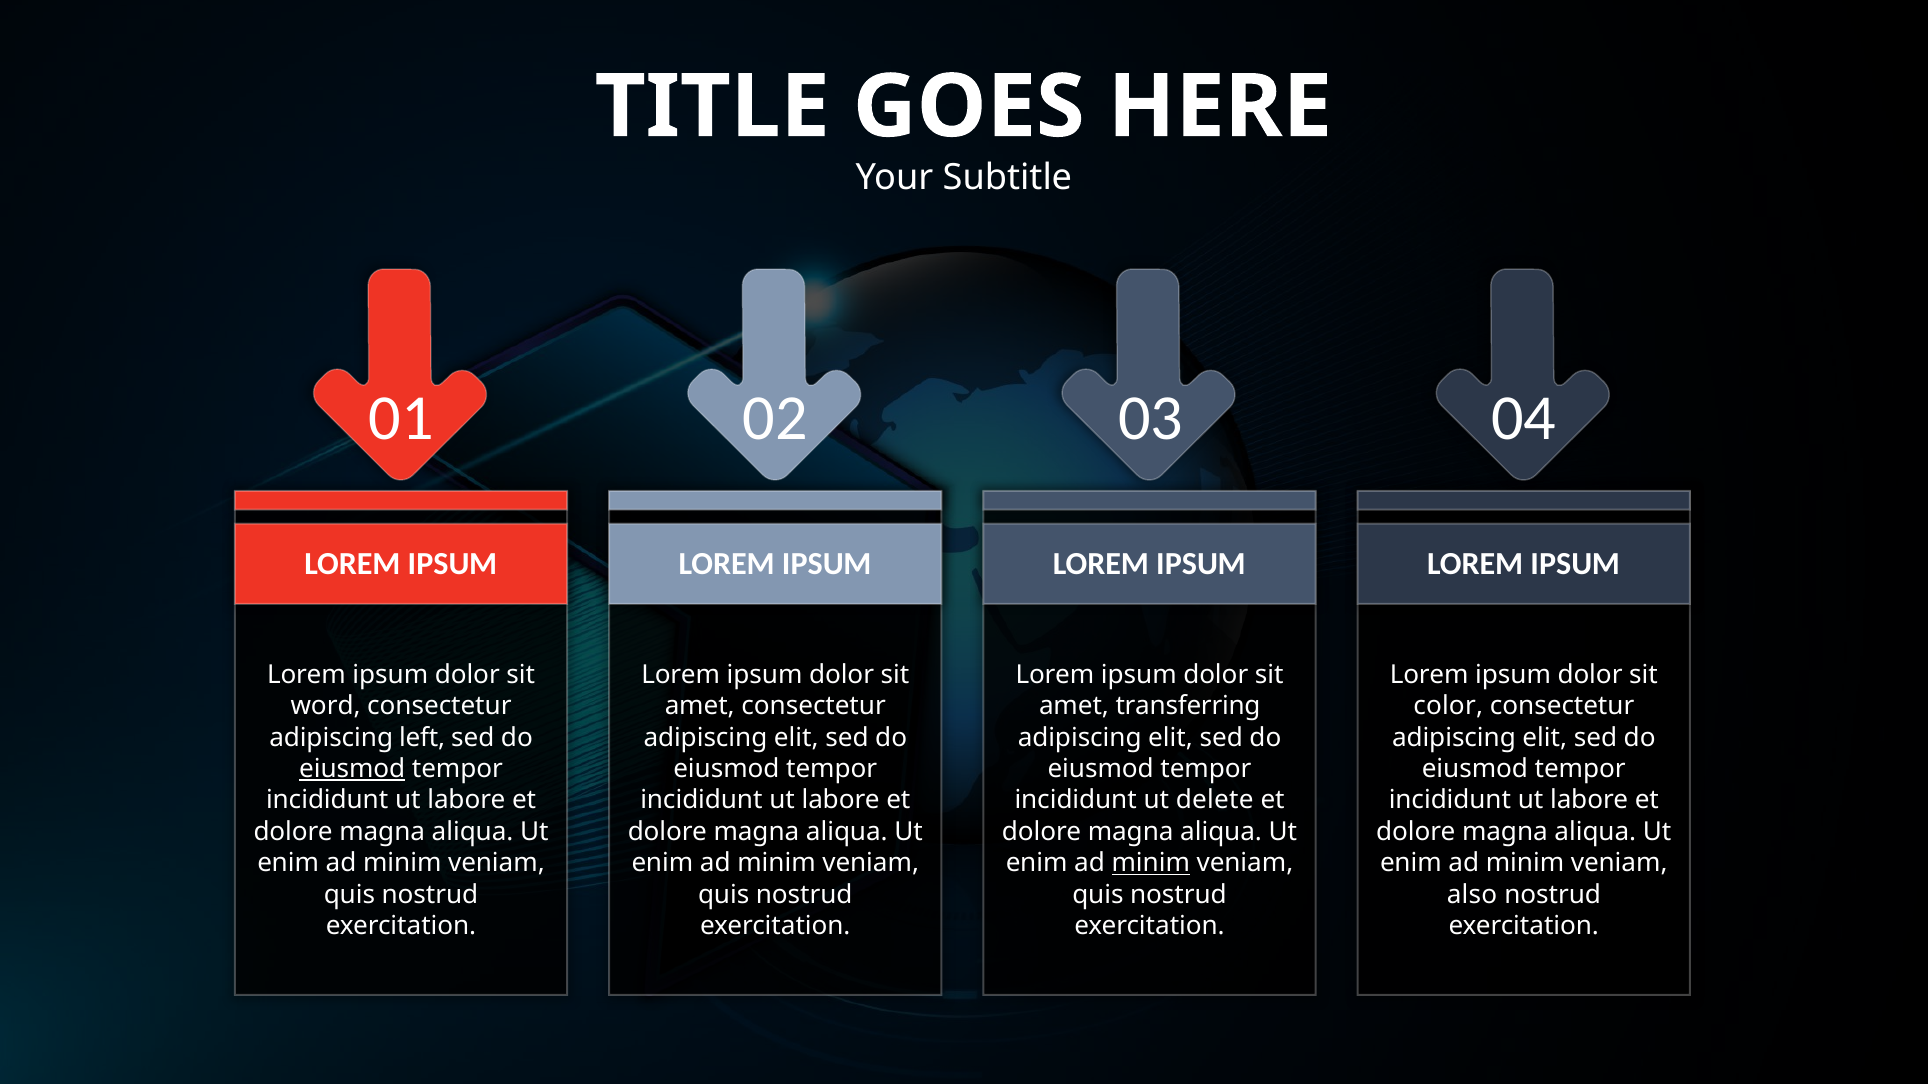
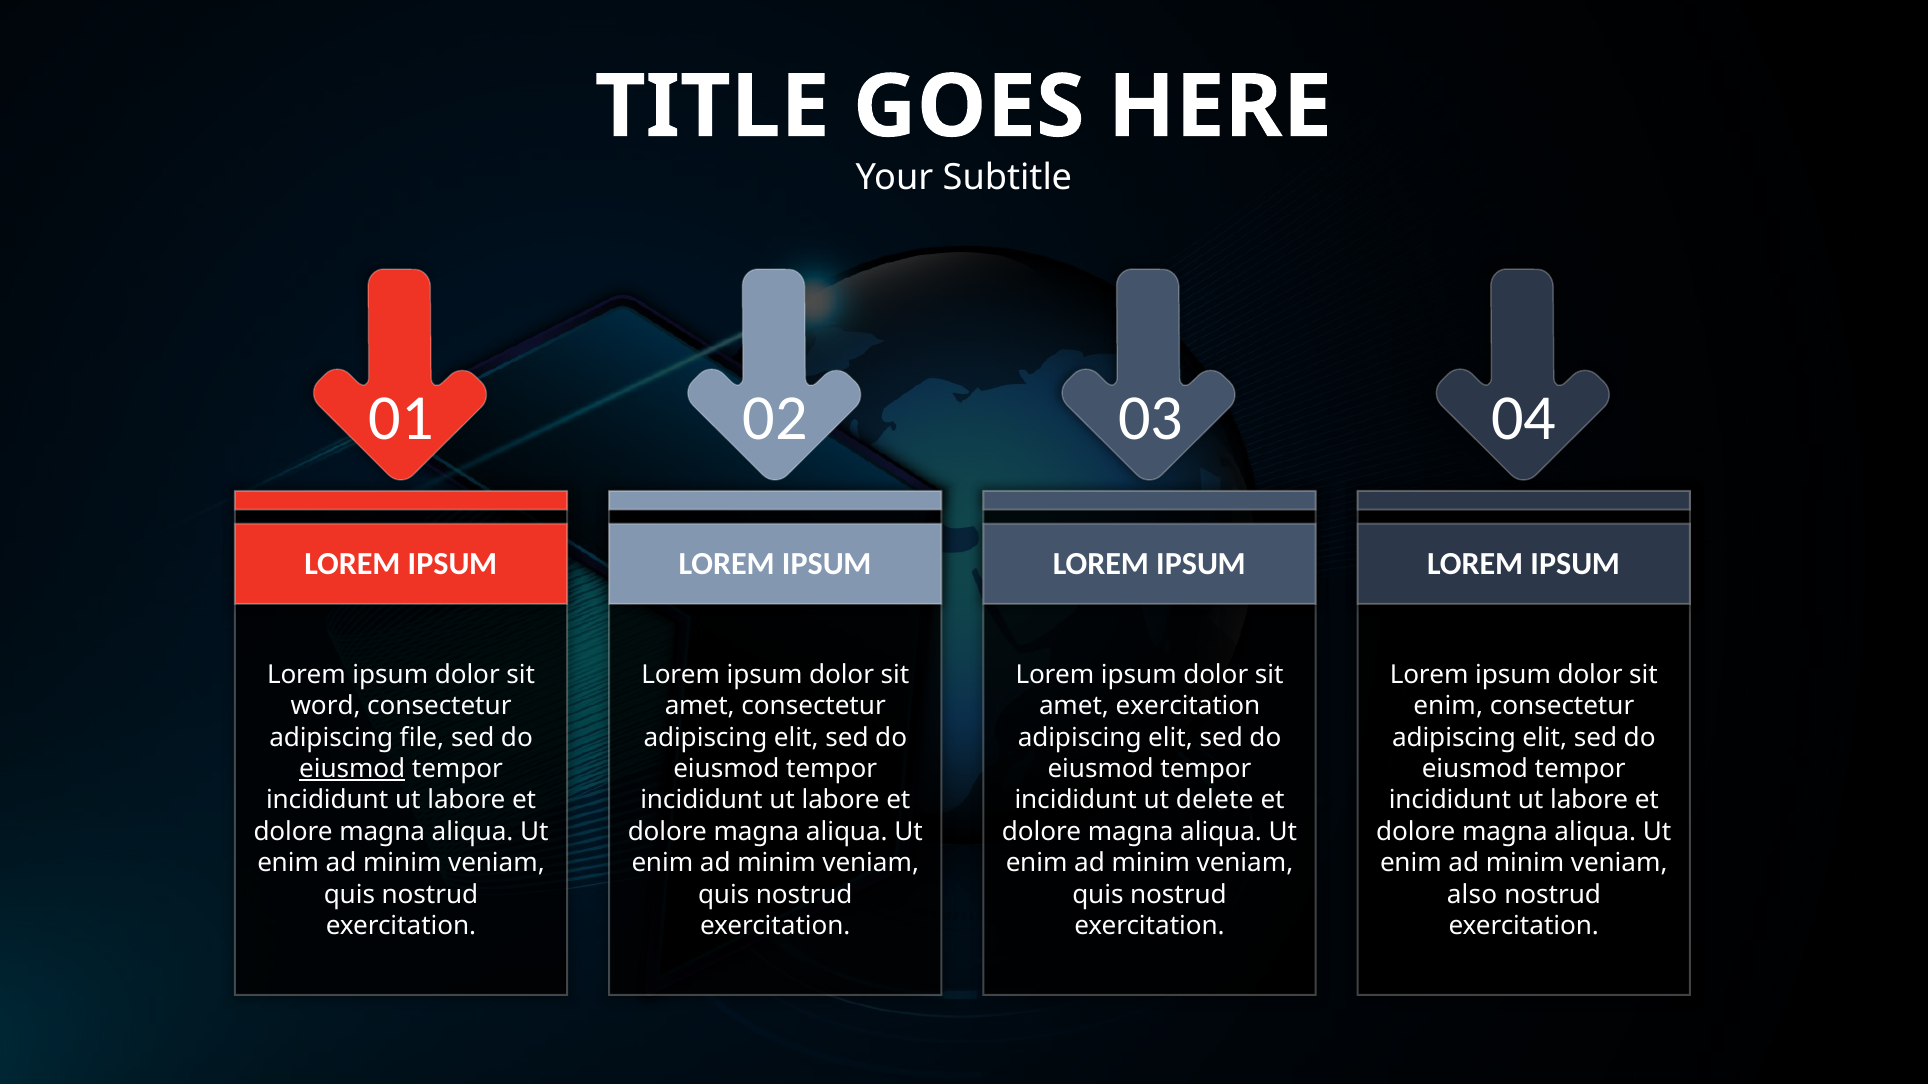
amet transferring: transferring -> exercitation (1188, 707)
color: color -> enim (1448, 707)
left: left -> file (422, 738)
minim underline: present -> none (1151, 863)
